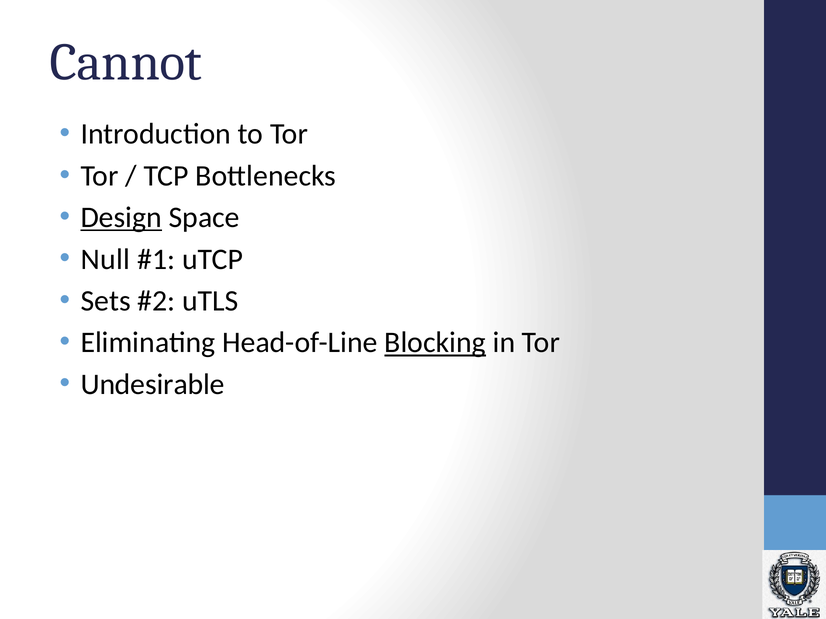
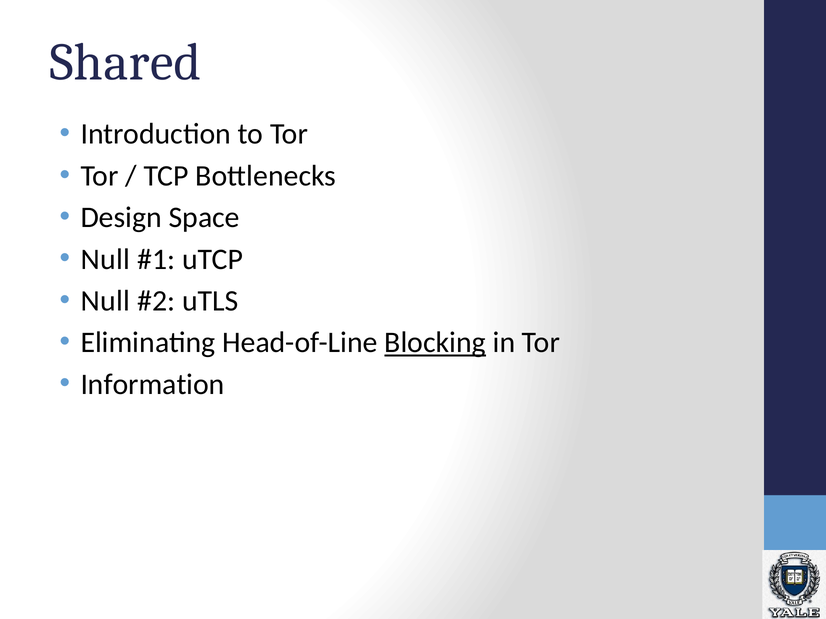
Cannot: Cannot -> Shared (125, 62)
Design underline: present -> none (121, 218)
Sets: Sets -> Null (105, 301)
Undesirable: Undesirable -> Information (153, 385)
